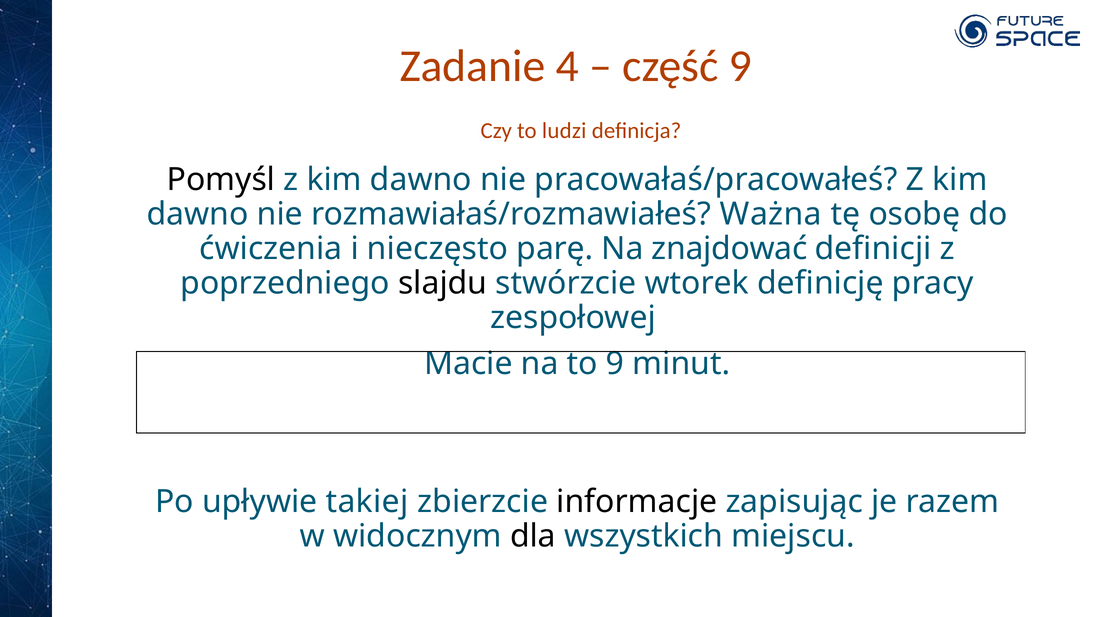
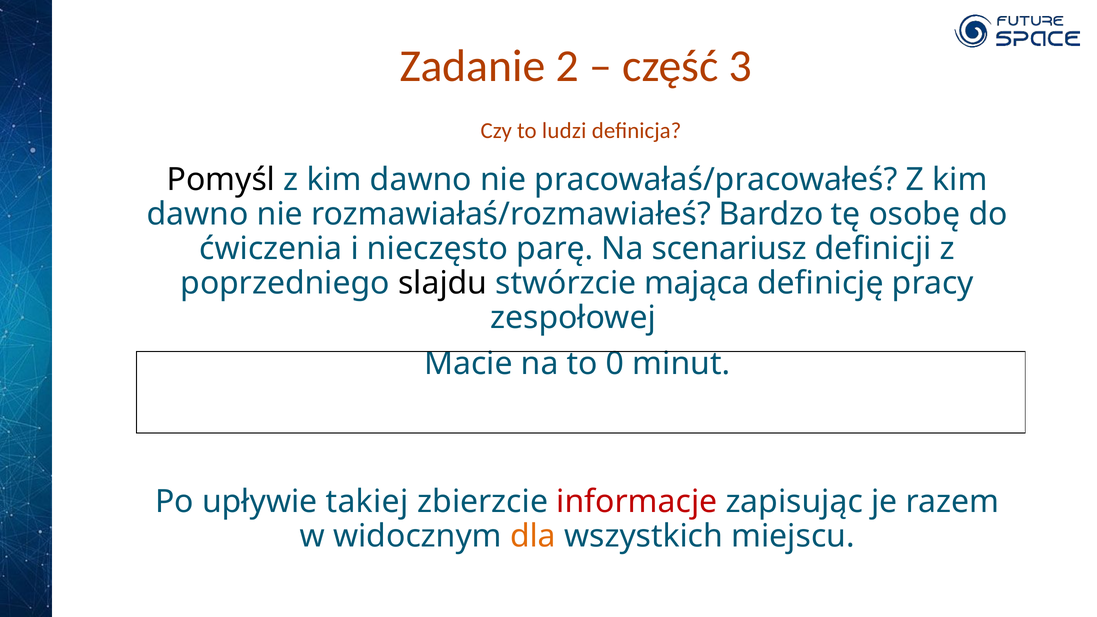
4: 4 -> 2 (567, 66)
część 9: 9 -> 3 (740, 66)
Ważna: Ważna -> Bardzo (771, 214)
znajdować: znajdować -> scenariusz (729, 249)
wtorek: wtorek -> mająca (697, 283)
to 9: 9 -> 0 (615, 364)
informacje colour: black -> red (637, 502)
dla colour: black -> orange (533, 536)
